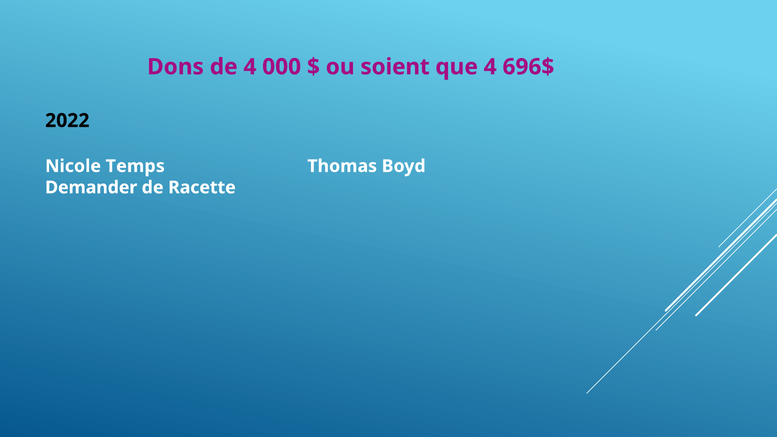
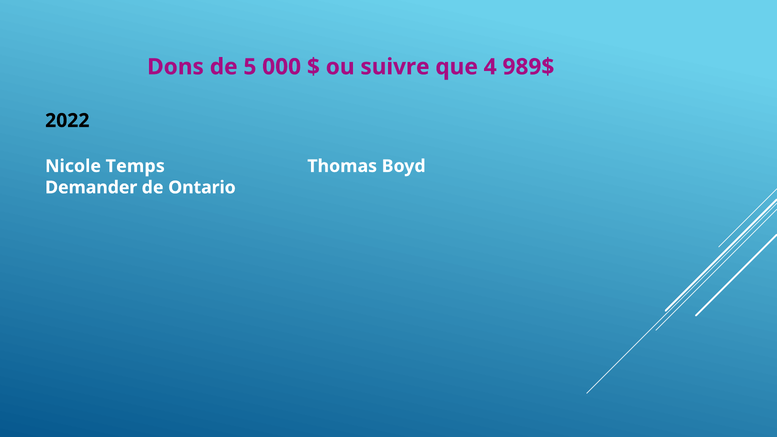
de 4: 4 -> 5 (250, 67)
soient: soient -> suivre (395, 67)
696$: 696$ -> 989$ (528, 67)
Racette: Racette -> Ontario (202, 188)
